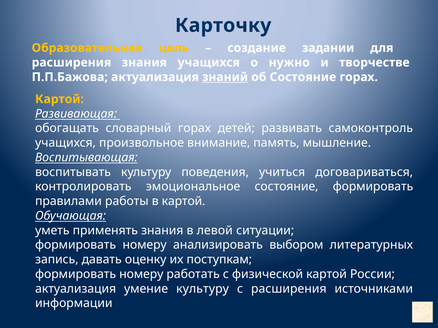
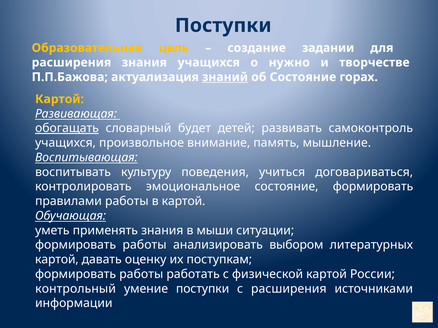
Карточку: Карточку -> Поступки (223, 25)
обогащать underline: none -> present (67, 128)
словарный горах: горах -> будет (195, 128)
левой: левой -> мыши (215, 231)
номеру: номеру -> работы (145, 245)
запись: запись -> картой (57, 260)
номеру: номеру -> работы (141, 275)
актуализация: актуализация -> контрольный (76, 289)
умение культуру: культуру -> поступки (203, 289)
